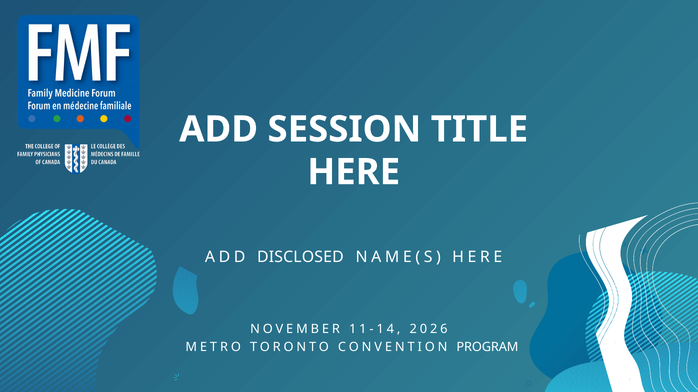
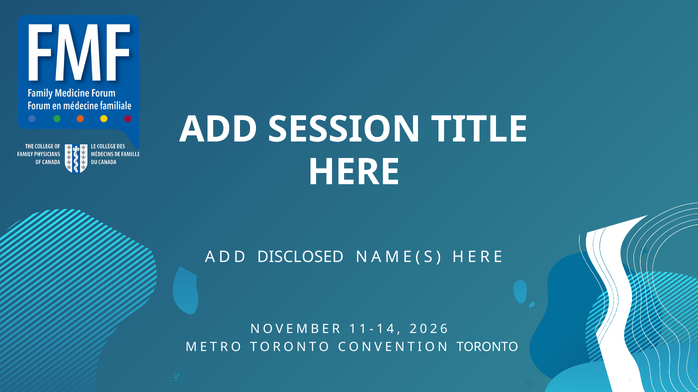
CONVENTION PROGRAM: PROGRAM -> TORONTO (487, 347)
